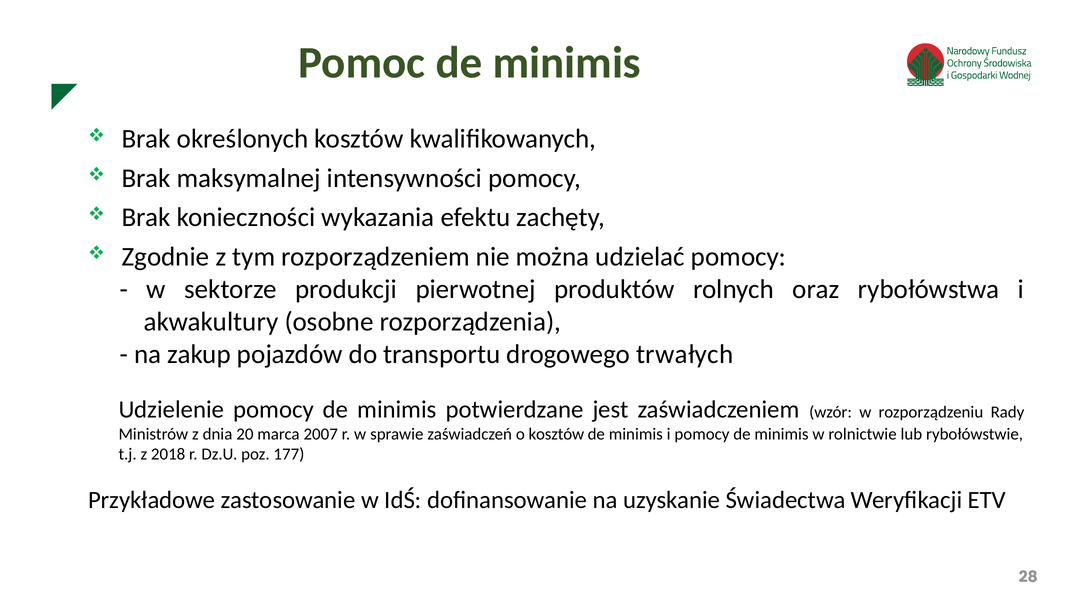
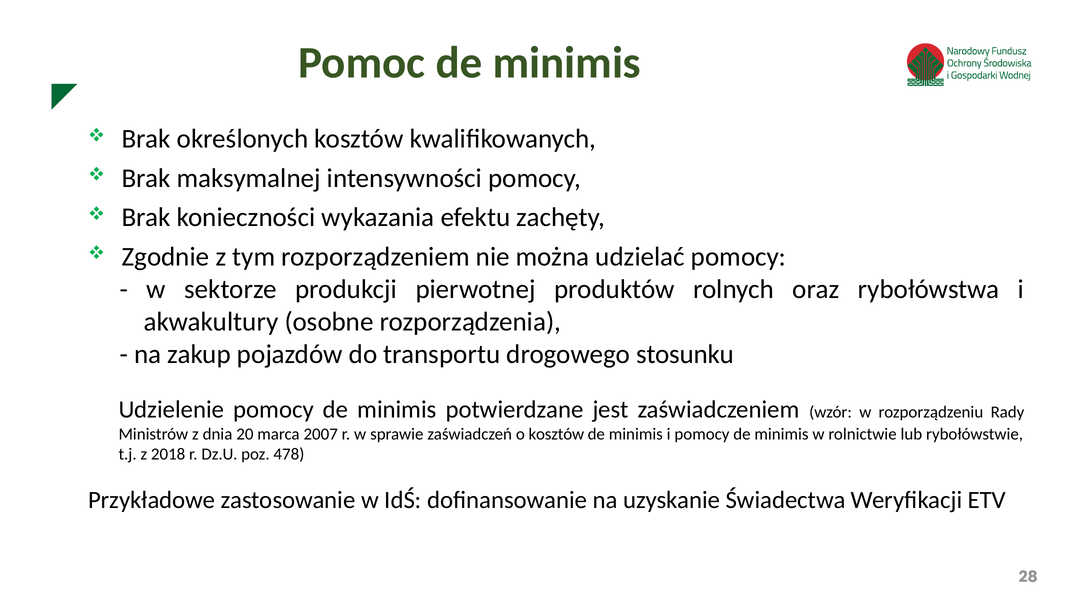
trwałych: trwałych -> stosunku (685, 354)
177: 177 -> 478 (289, 454)
